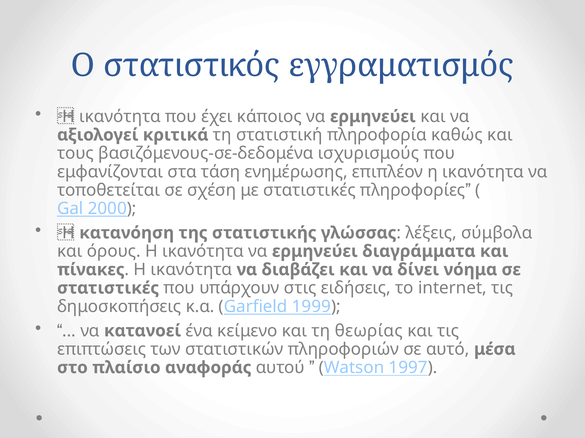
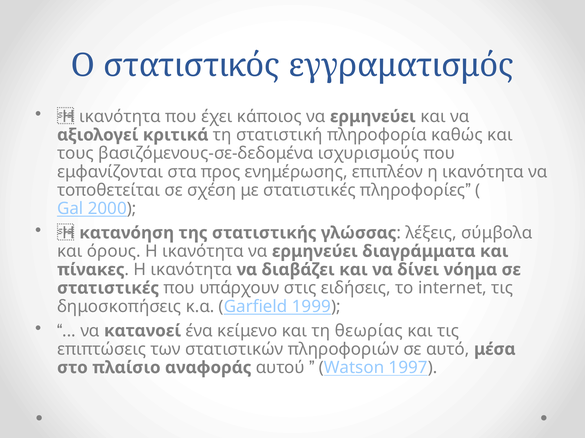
τάση: τάση -> προς (221, 172)
